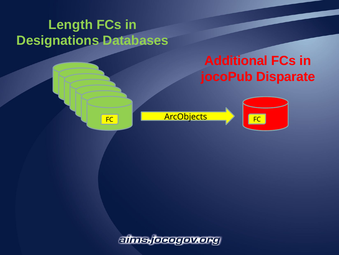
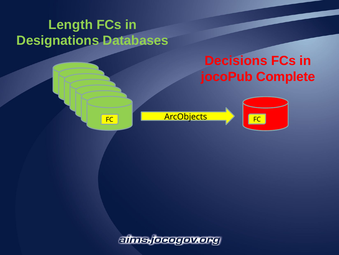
Additional: Additional -> Decisions (236, 61)
Disparate: Disparate -> Complete (286, 76)
